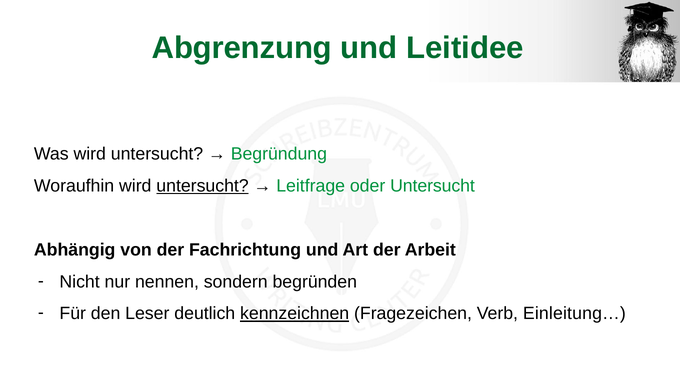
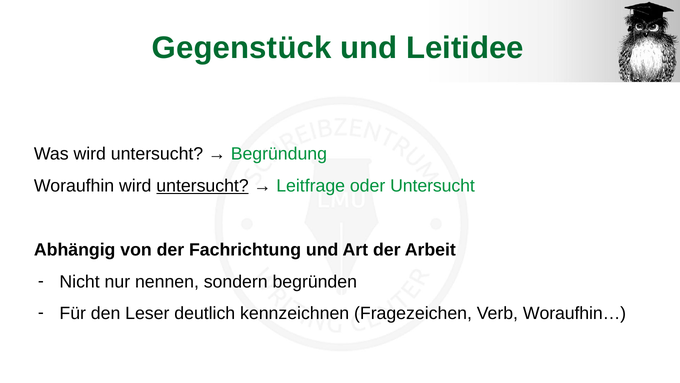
Abgrenzung: Abgrenzung -> Gegenstück (242, 48)
kennzeichnen underline: present -> none (295, 313)
Einleitung…: Einleitung… -> Woraufhin… (575, 313)
